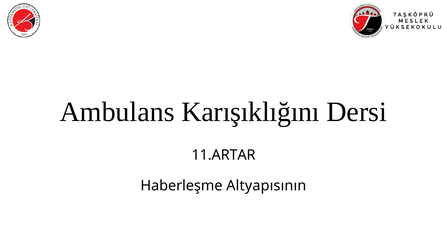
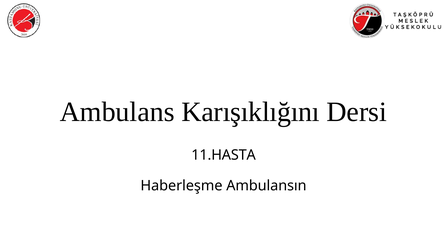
11.ARTAR: 11.ARTAR -> 11.HASTA (224, 155)
Altyapısının: Altyapısının -> Ambulansın (266, 185)
